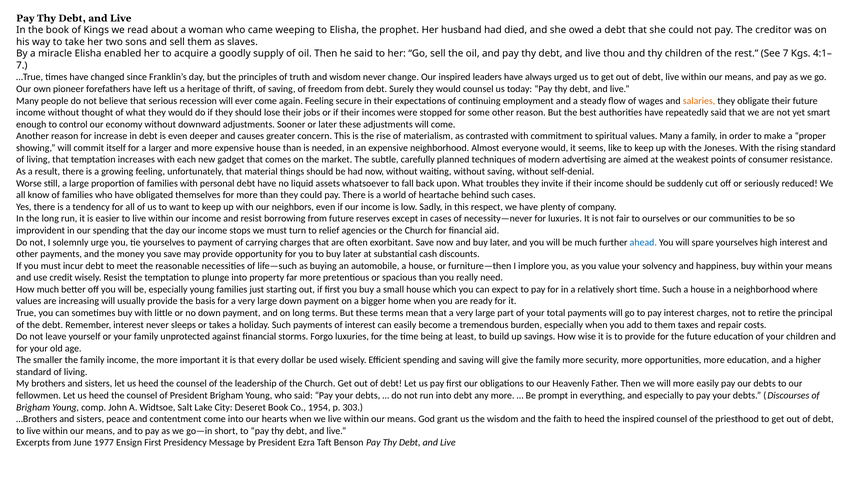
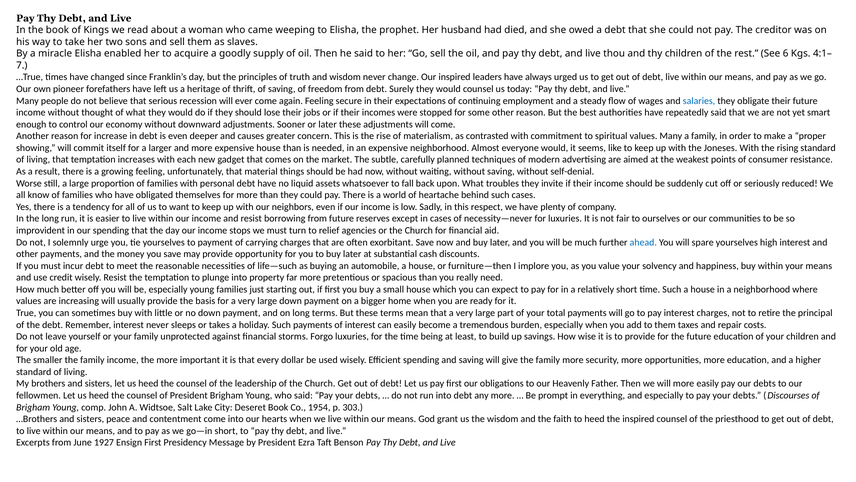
See 7: 7 -> 6 (786, 54)
salaries colour: orange -> blue (699, 101)
1977: 1977 -> 1927 (104, 442)
